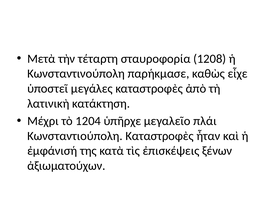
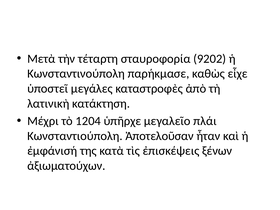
1208: 1208 -> 9202 (210, 59)
Κωνσταντιούπολη Καταστροφὲς: Καταστροφὲς -> Ἀποτελοῦσαν (160, 136)
